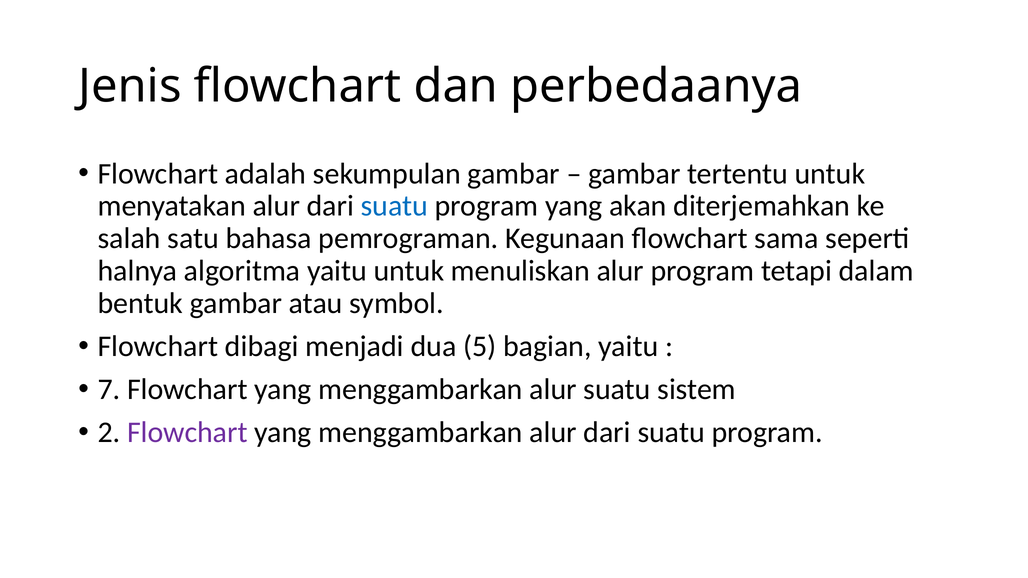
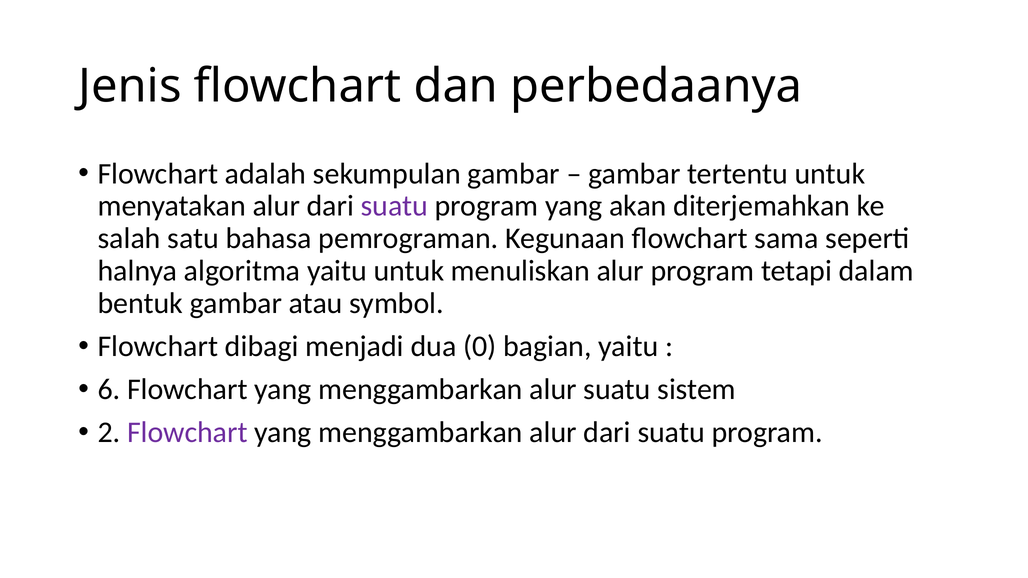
suatu colour: blue -> purple (394, 206)
5: 5 -> 0 (480, 346)
7: 7 -> 6 (109, 390)
